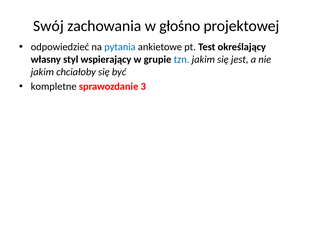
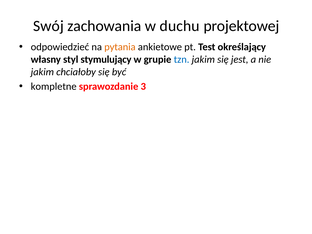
głośno: głośno -> duchu (180, 26)
pytania colour: blue -> orange (120, 47)
wspierający: wspierający -> stymulujący (106, 59)
